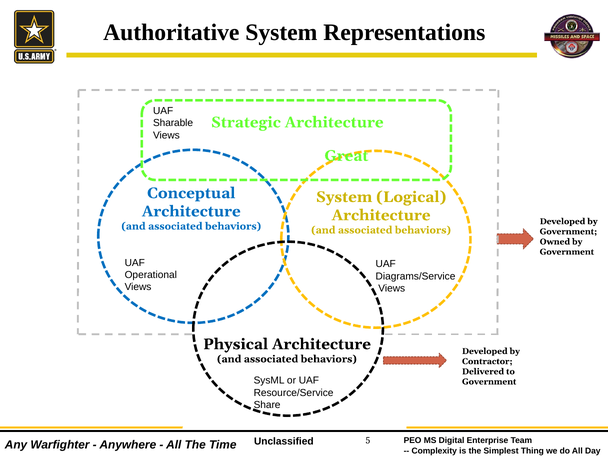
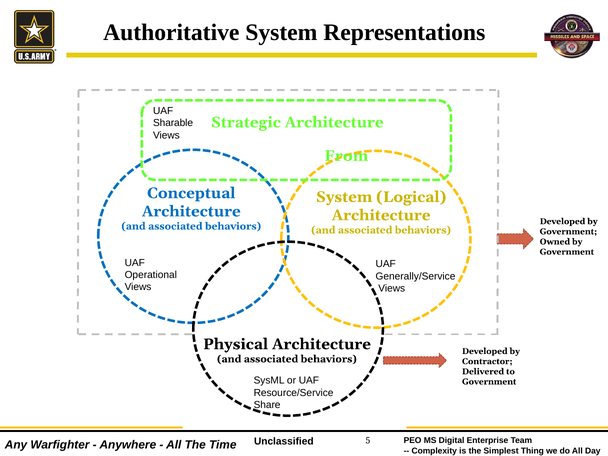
Great: Great -> From (346, 156)
Diagrams/Service: Diagrams/Service -> Generally/Service (416, 276)
